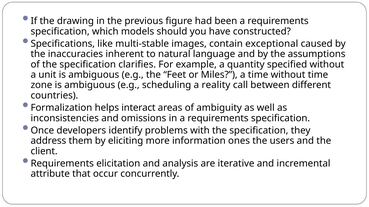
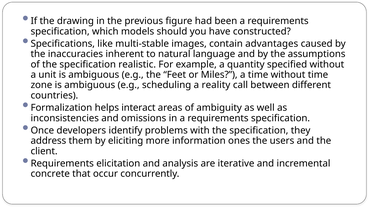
exceptional: exceptional -> advantages (272, 44)
clarifies: clarifies -> realistic (137, 65)
attribute: attribute -> concrete (50, 174)
